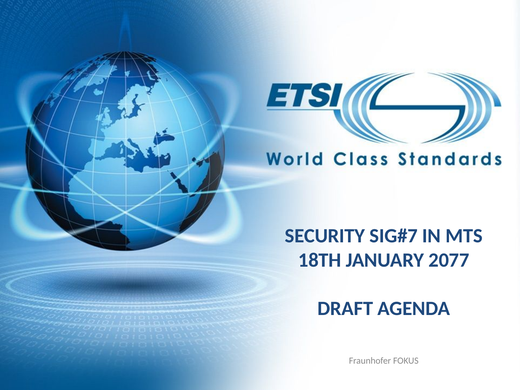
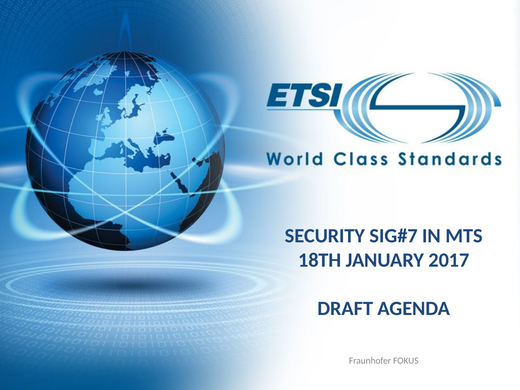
2077: 2077 -> 2017 (449, 260)
